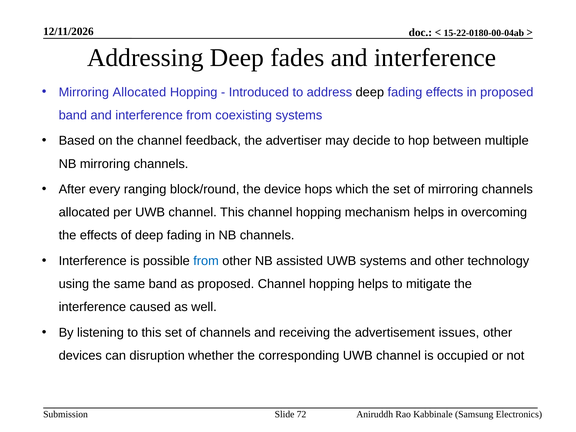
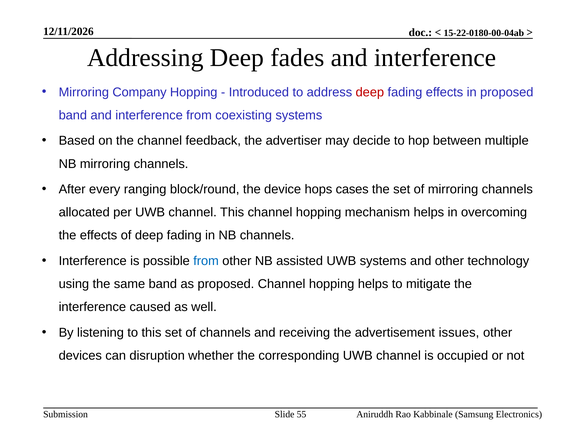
Mirroring Allocated: Allocated -> Company (140, 92)
deep colour: black -> red (370, 92)
which: which -> cases (352, 189)
72: 72 -> 55 (301, 414)
